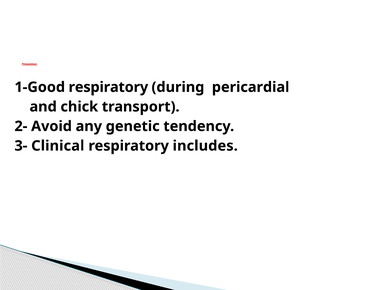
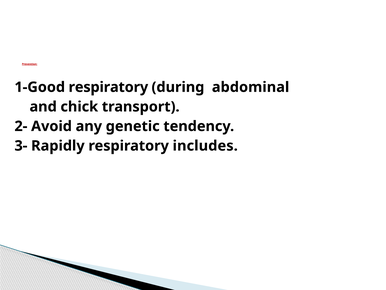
pericardial: pericardial -> abdominal (251, 87)
Clinical: Clinical -> Rapidly (58, 146)
